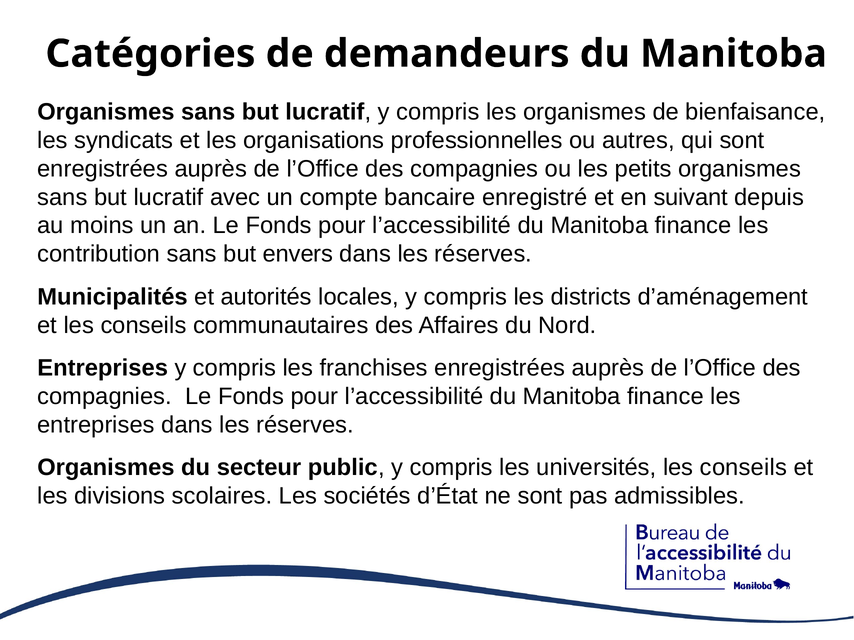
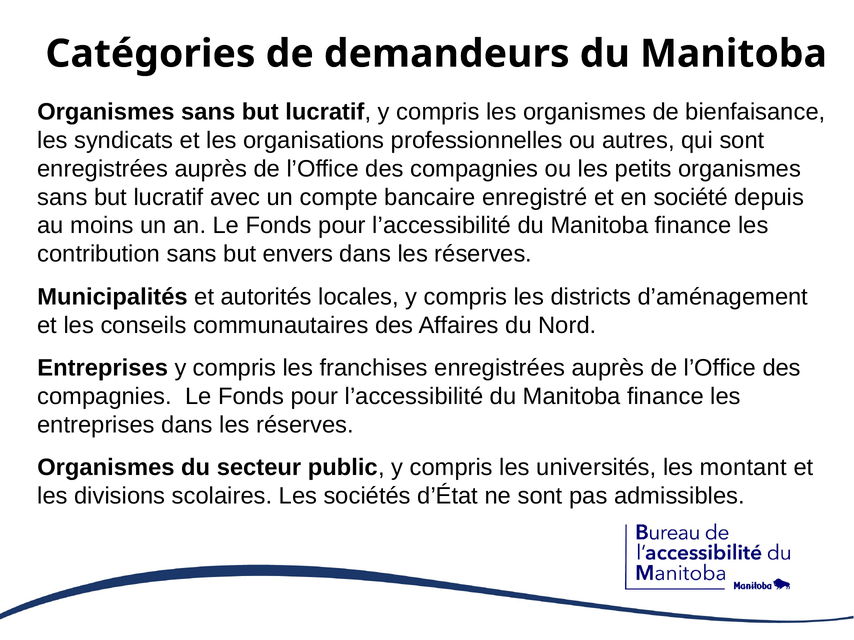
suivant: suivant -> société (691, 197)
universités les conseils: conseils -> montant (743, 468)
